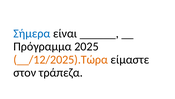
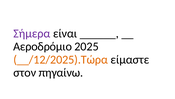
Σήμερα colour: blue -> purple (32, 33)
Πρόγραμμα: Πρόγραμμα -> Αεροδρόμιο (43, 46)
τράπεζα: τράπεζα -> πηγαίνω (61, 72)
